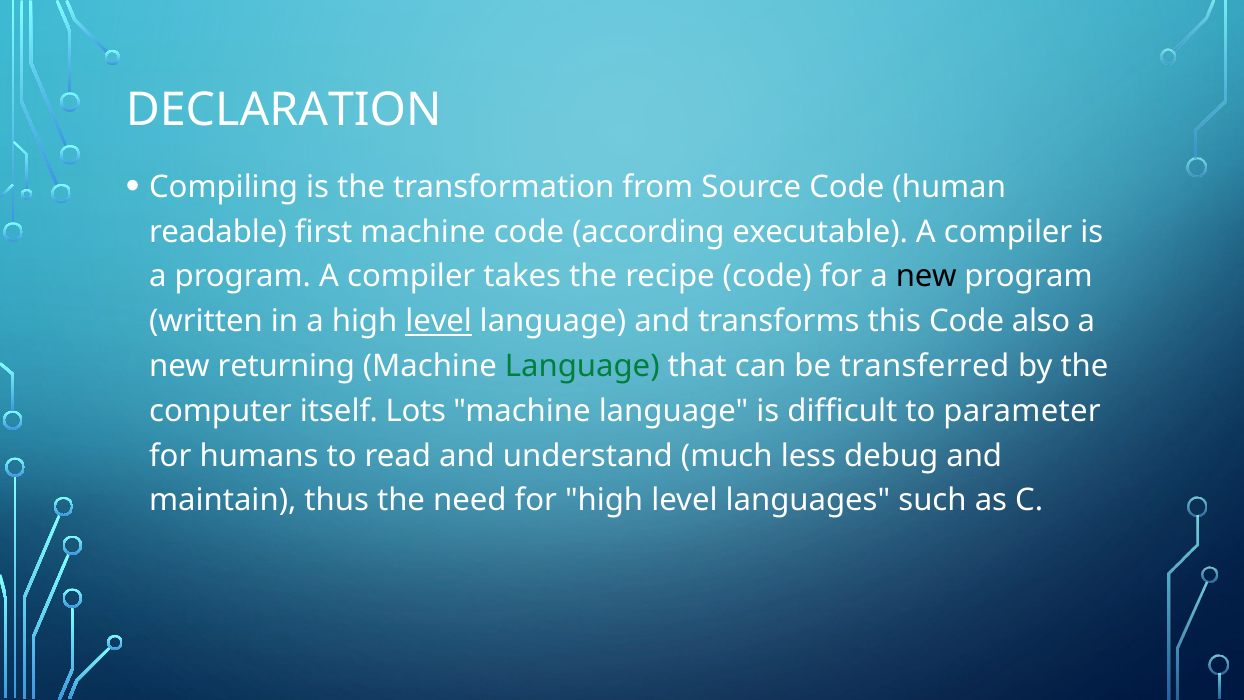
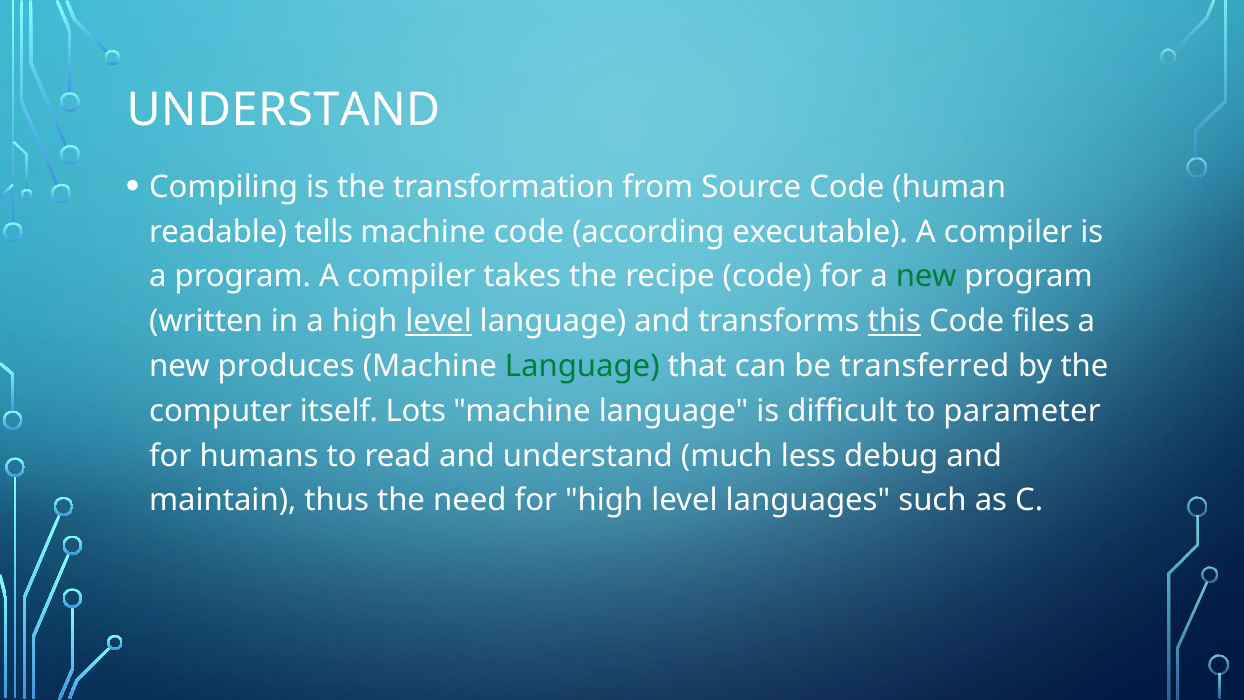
DECLARATION: DECLARATION -> UNDERSTAND (283, 110)
first: first -> tells (324, 232)
new colour: black -> green (926, 277)
this underline: none -> present (894, 321)
also: also -> files (1041, 321)
returning: returning -> produces (286, 366)
